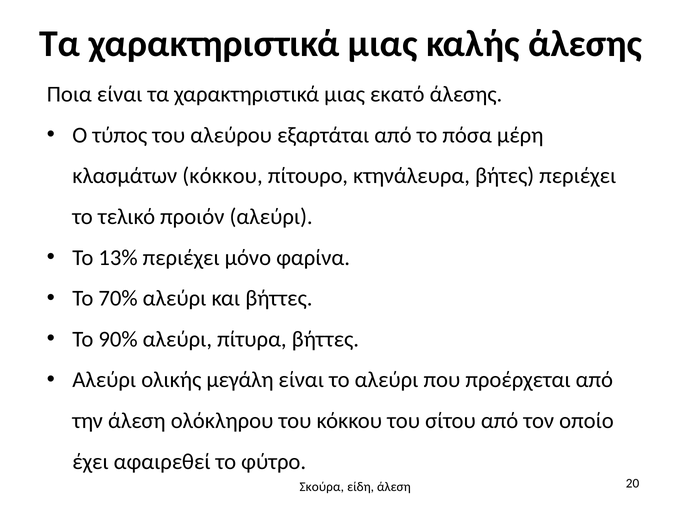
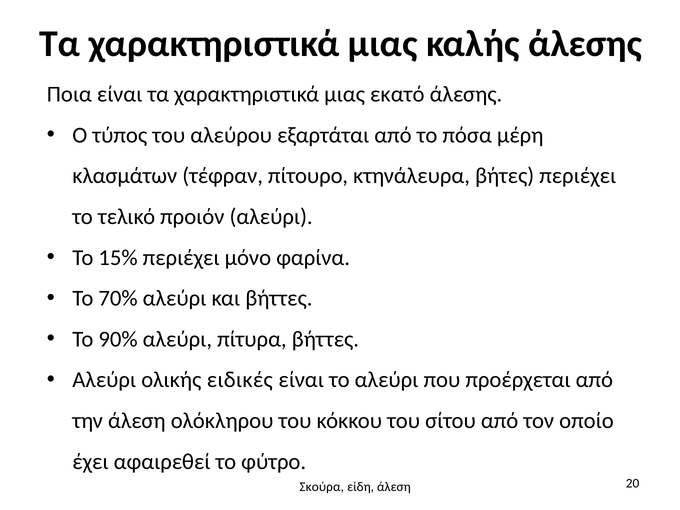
κλασμάτων κόκκου: κόκκου -> τέφραν (223, 176)
13%: 13% -> 15% (118, 258)
μεγάλη: μεγάλη -> ειδικές (240, 380)
